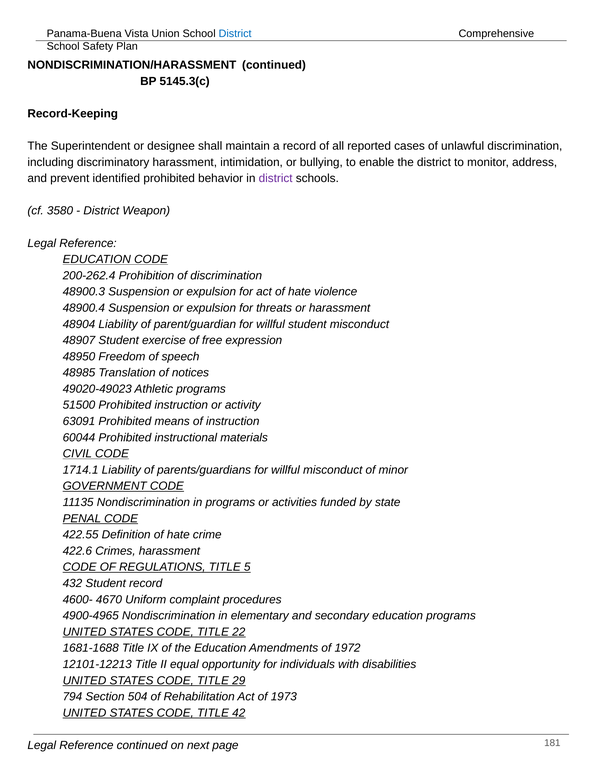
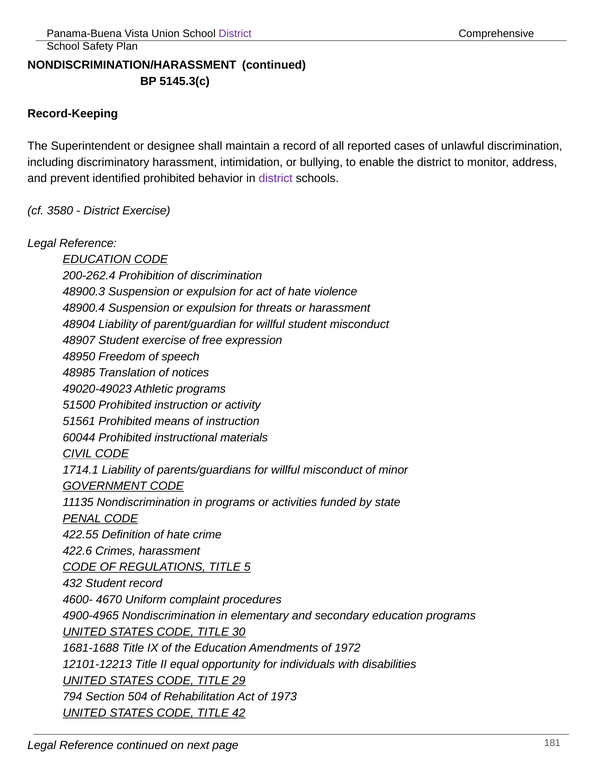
District colour: blue -> purple (235, 34)
District Weapon: Weapon -> Exercise (146, 211)
63091: 63091 -> 51561 (79, 421)
22: 22 -> 30 (239, 632)
